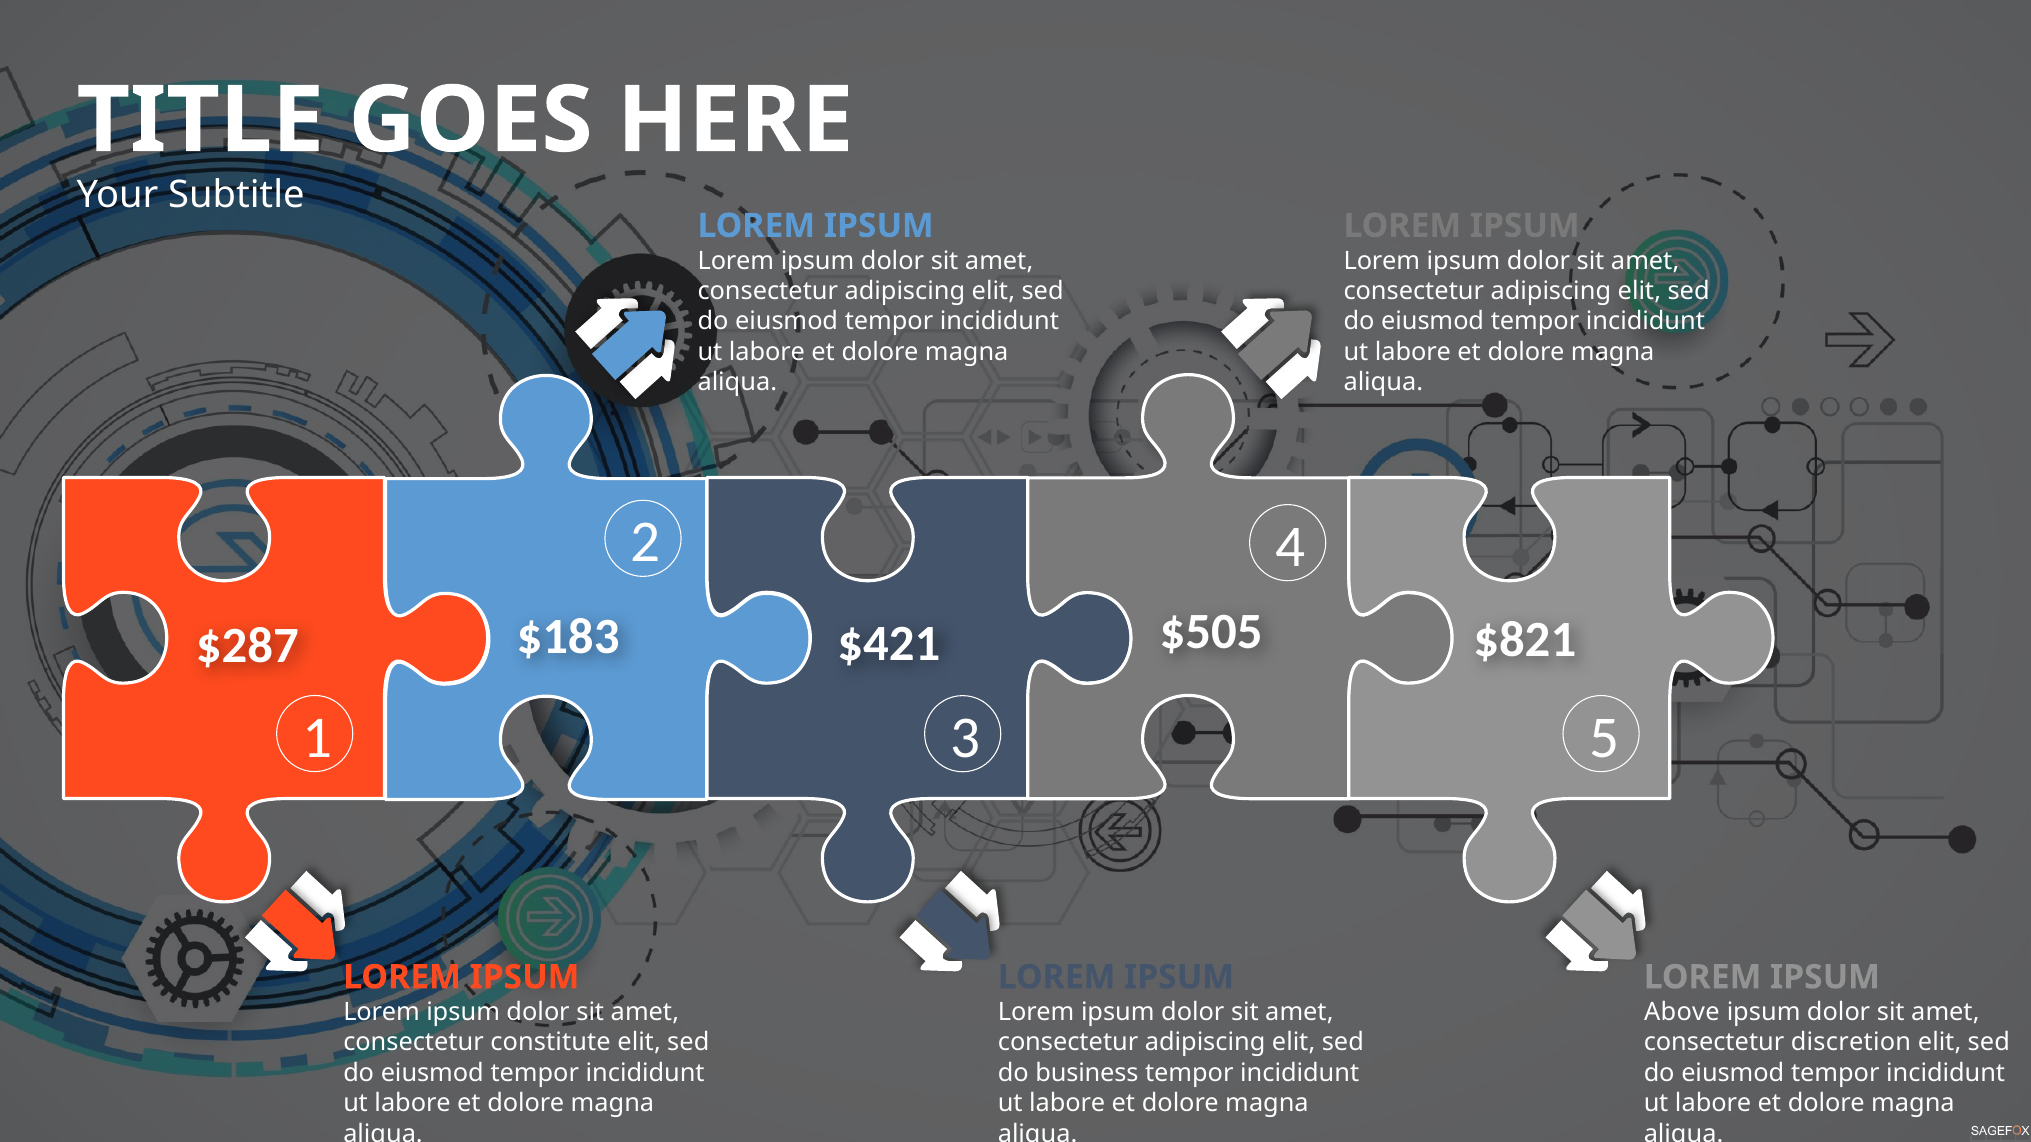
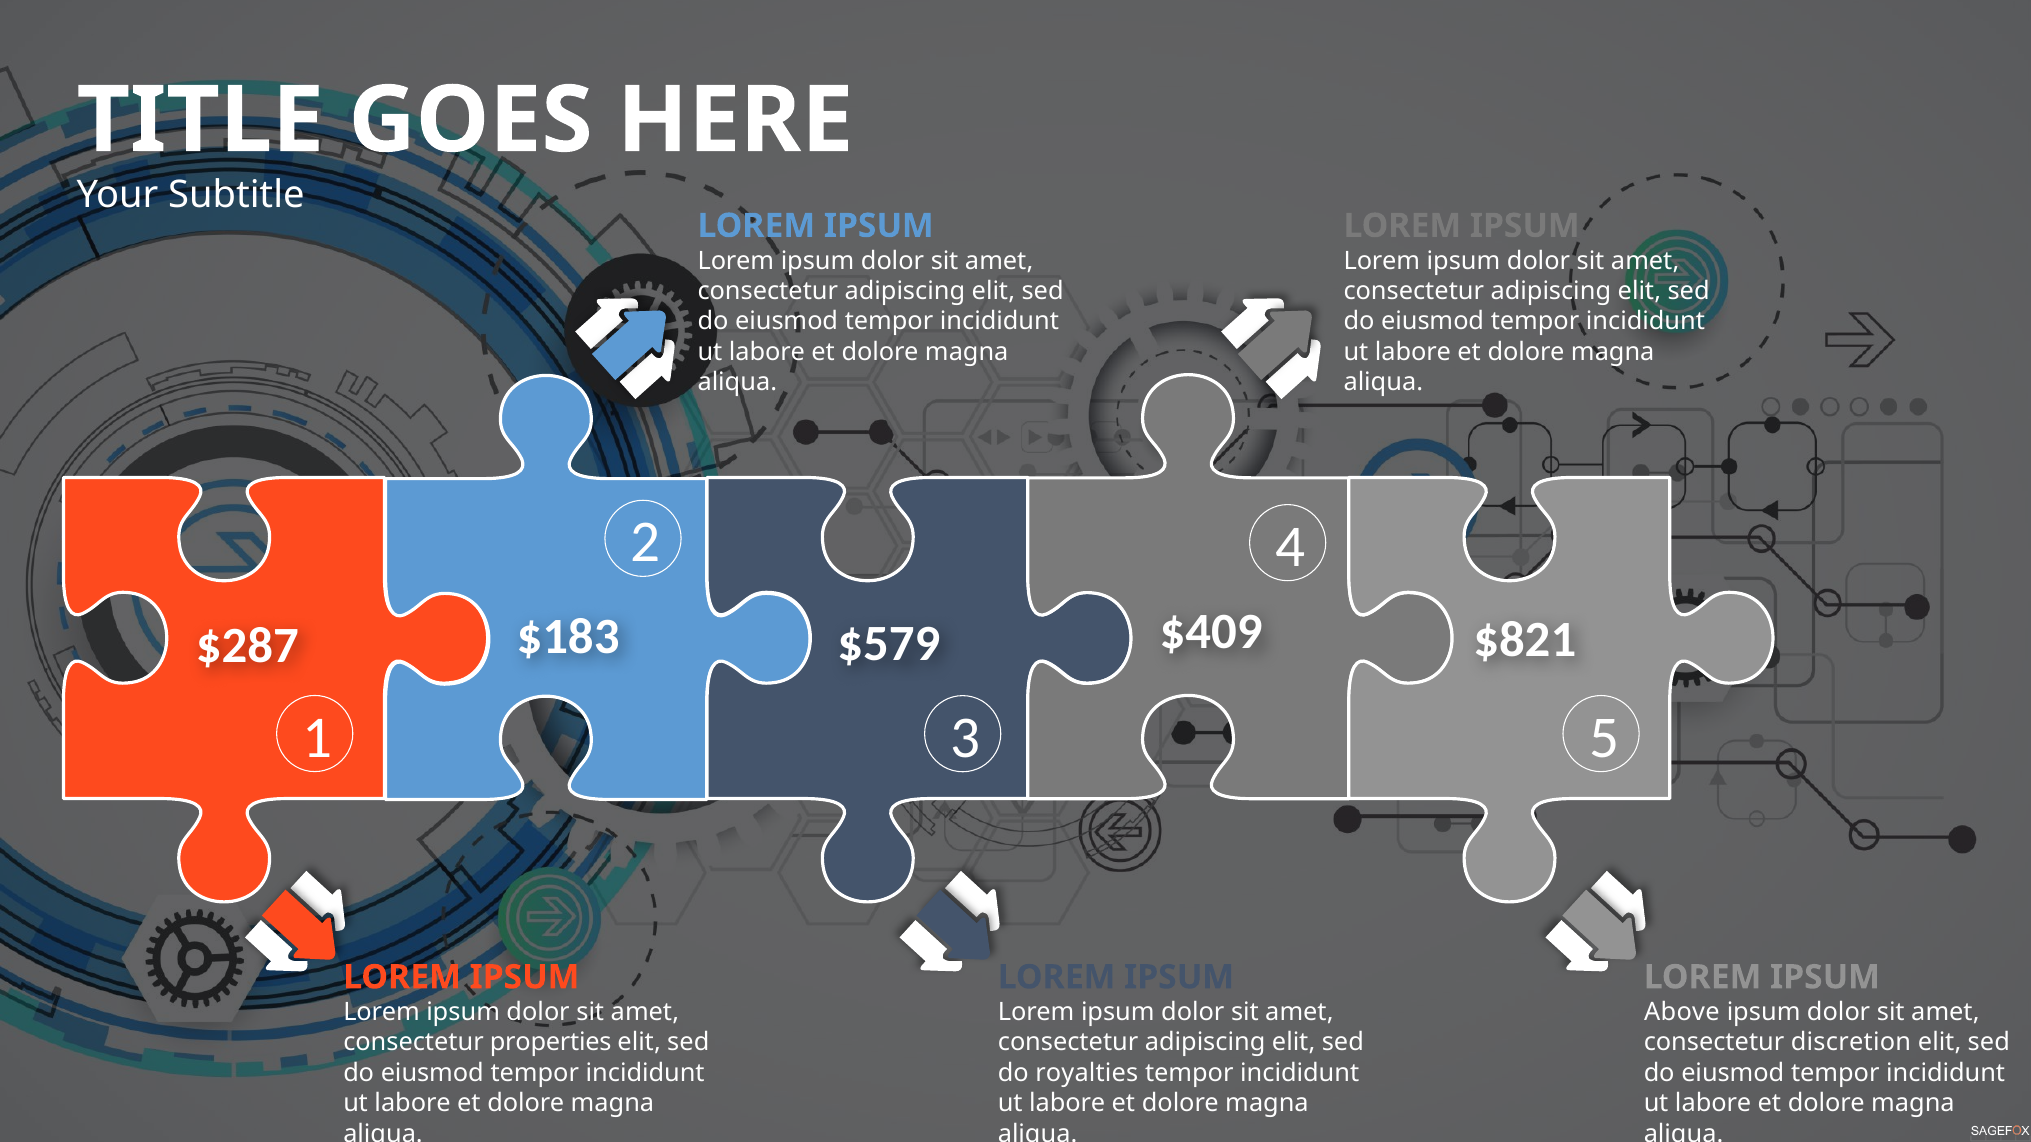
$505: $505 -> $409 (1211, 632)
$421: $421 -> $579 (889, 644)
constitute: constitute -> properties (551, 1043)
business: business -> royalties (1087, 1073)
